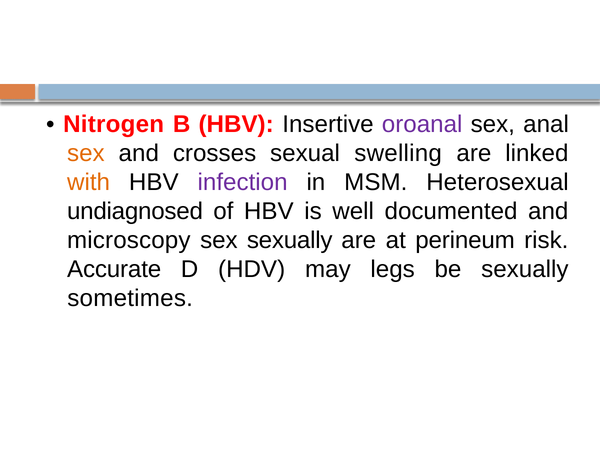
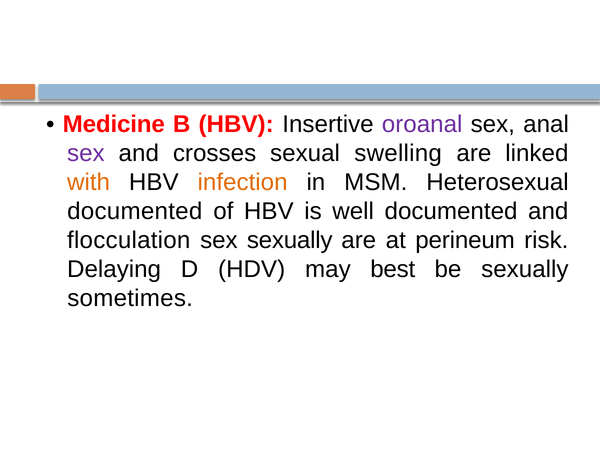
Nitrogen: Nitrogen -> Medicine (114, 124)
sex colour: orange -> purple (86, 153)
infection colour: purple -> orange (243, 182)
undiagnosed: undiagnosed -> documented (135, 211)
microscopy: microscopy -> flocculation (129, 240)
Accurate: Accurate -> Delaying (114, 269)
legs: legs -> best (393, 269)
